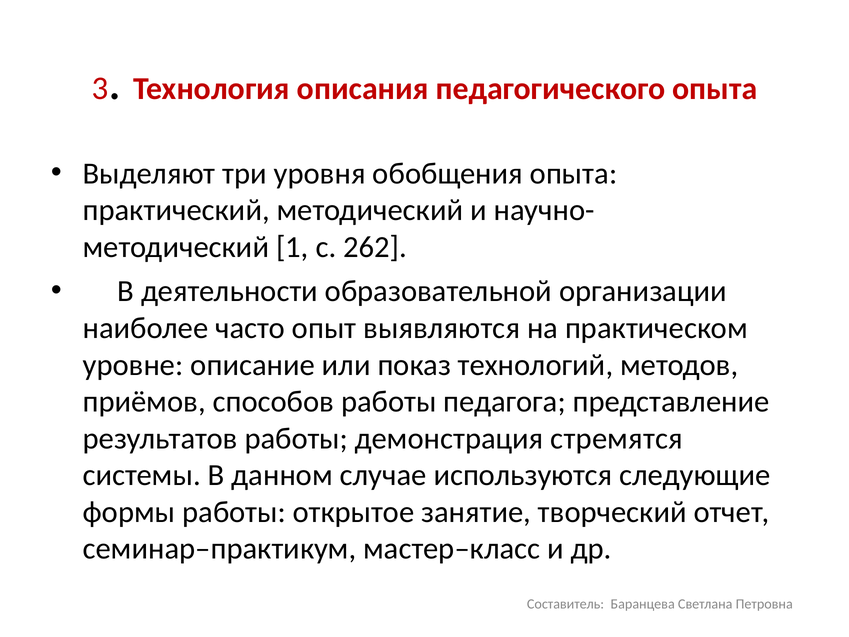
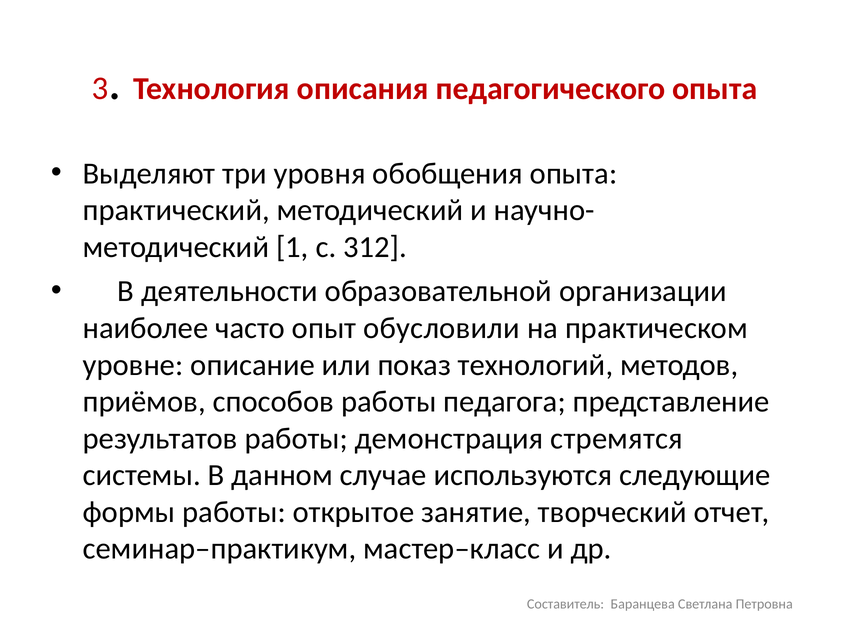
262: 262 -> 312 (375, 247)
выявляются: выявляются -> обусловили (442, 328)
